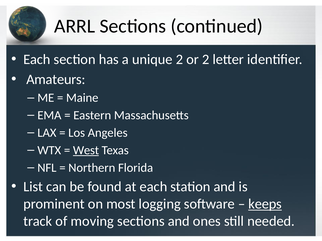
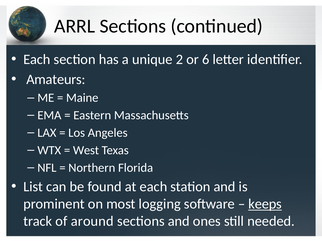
or 2: 2 -> 6 (206, 60)
West underline: present -> none (86, 151)
moving: moving -> around (92, 222)
